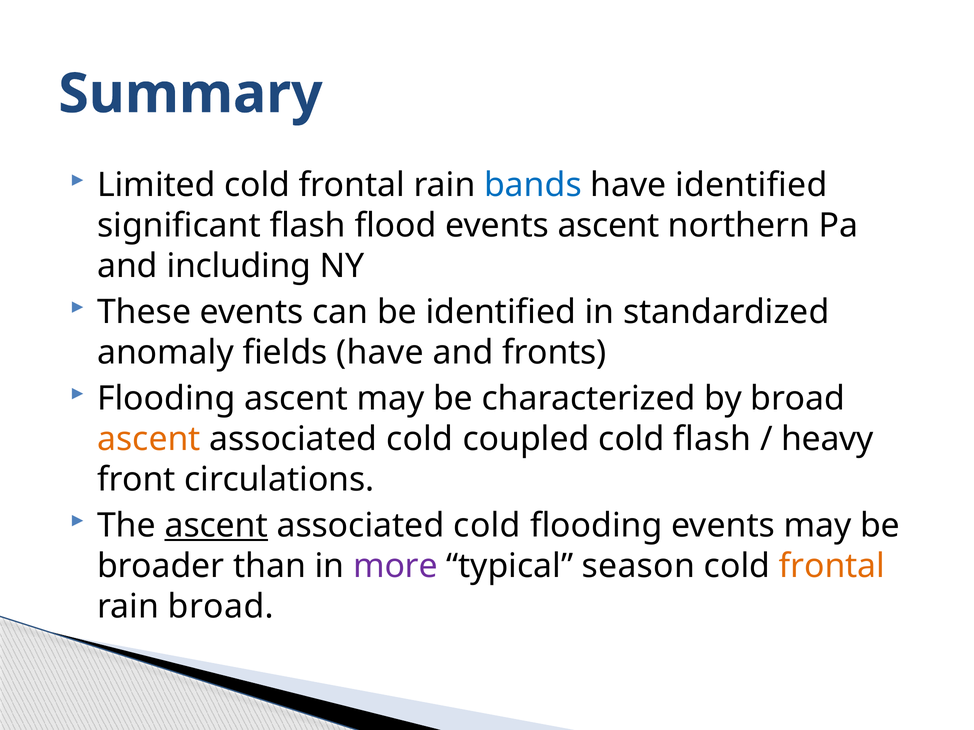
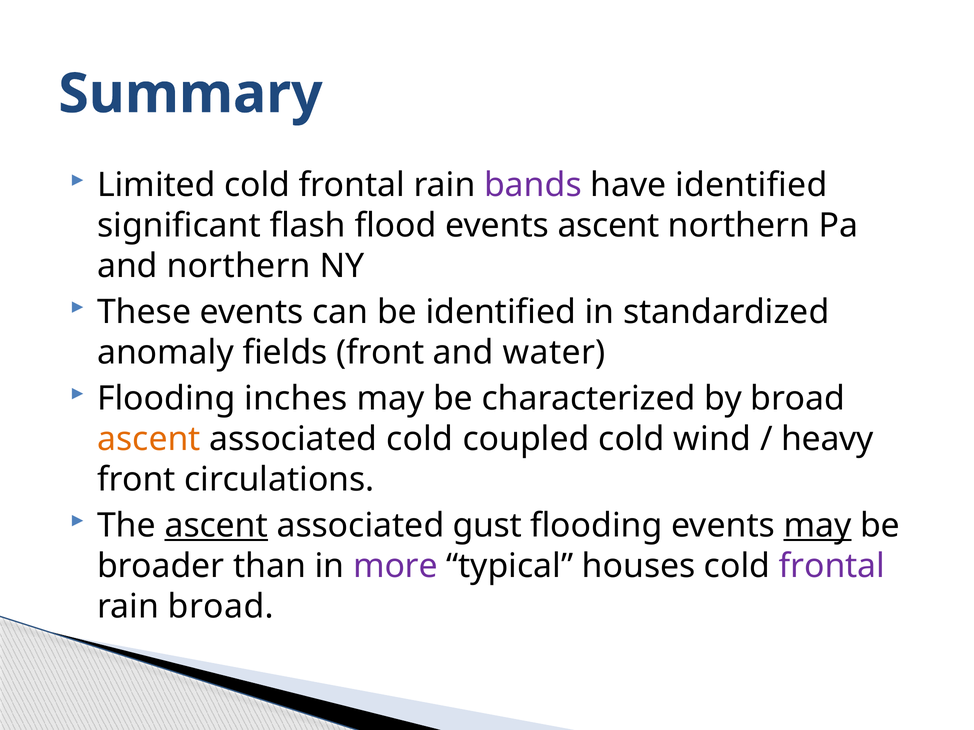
bands colour: blue -> purple (533, 185)
and including: including -> northern (239, 266)
fields have: have -> front (380, 353)
fronts: fronts -> water (554, 353)
Flooding ascent: ascent -> inches (296, 399)
cold flash: flash -> wind (712, 439)
cold: cold -> gust (487, 526)
may underline: none -> present (818, 526)
season: season -> houses (639, 567)
frontal colour: orange -> purple (832, 567)
